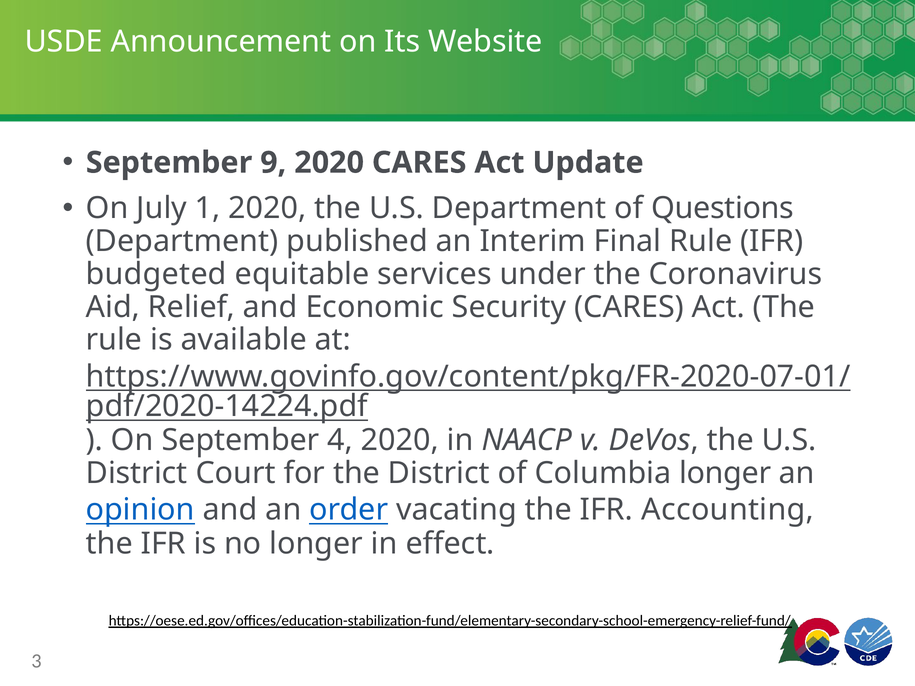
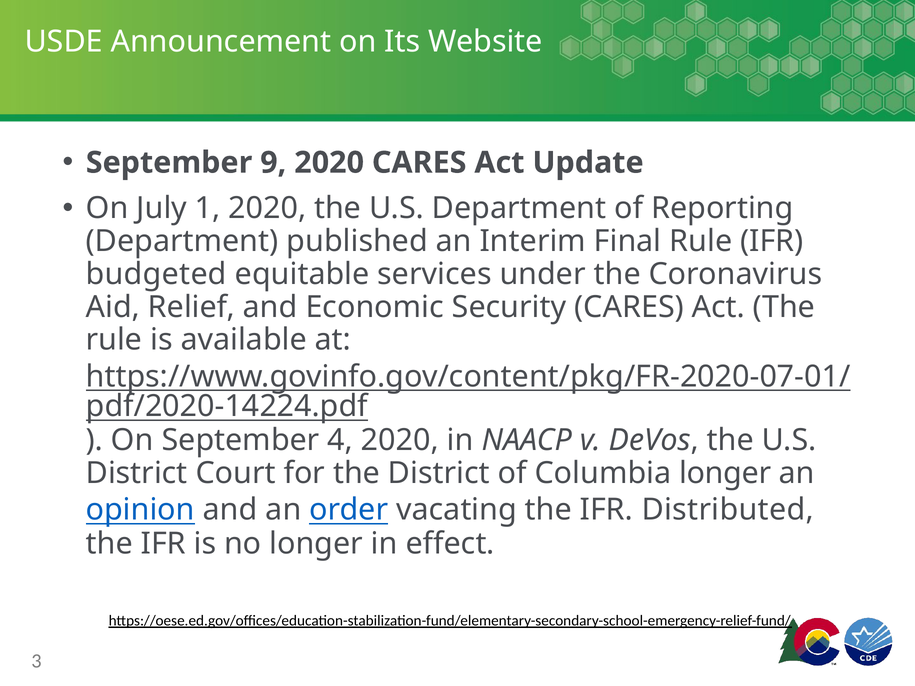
Questions: Questions -> Reporting (722, 208)
Accounting: Accounting -> Distributed (728, 510)
